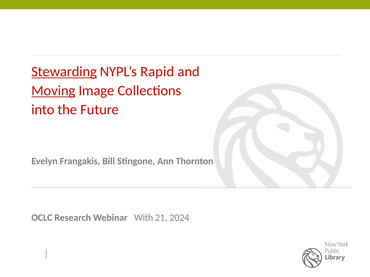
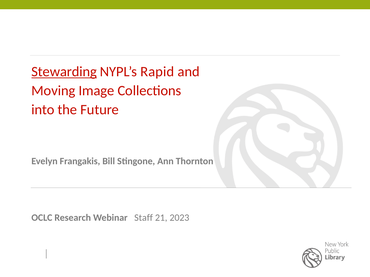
Moving underline: present -> none (53, 91)
With: With -> Staff (144, 218)
2024: 2024 -> 2023 (179, 218)
